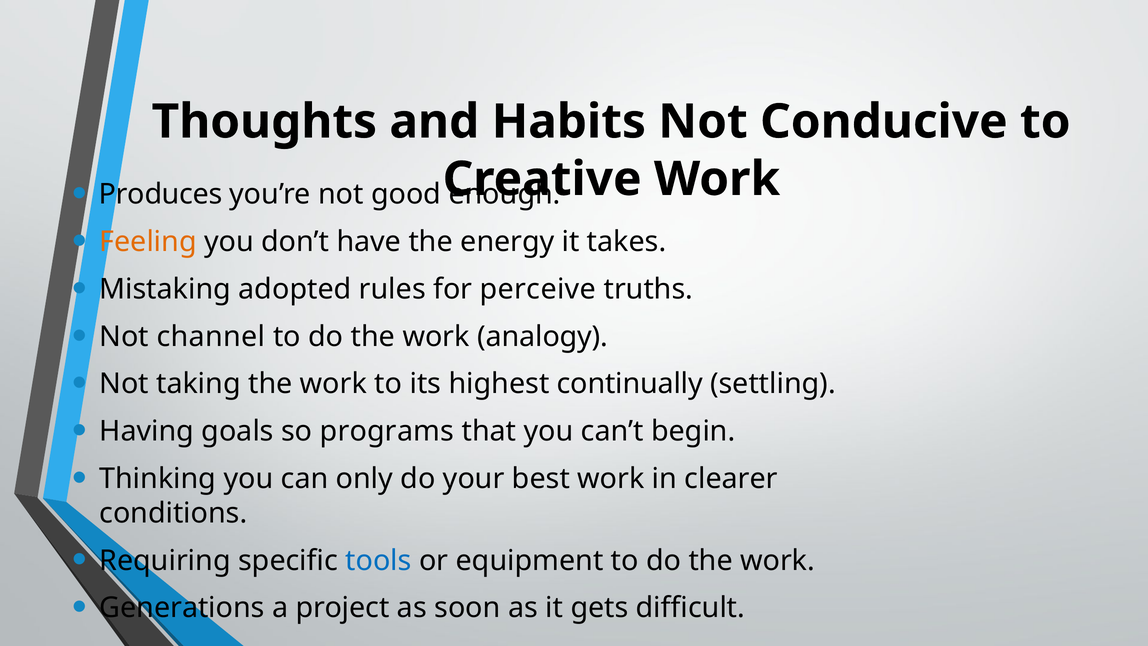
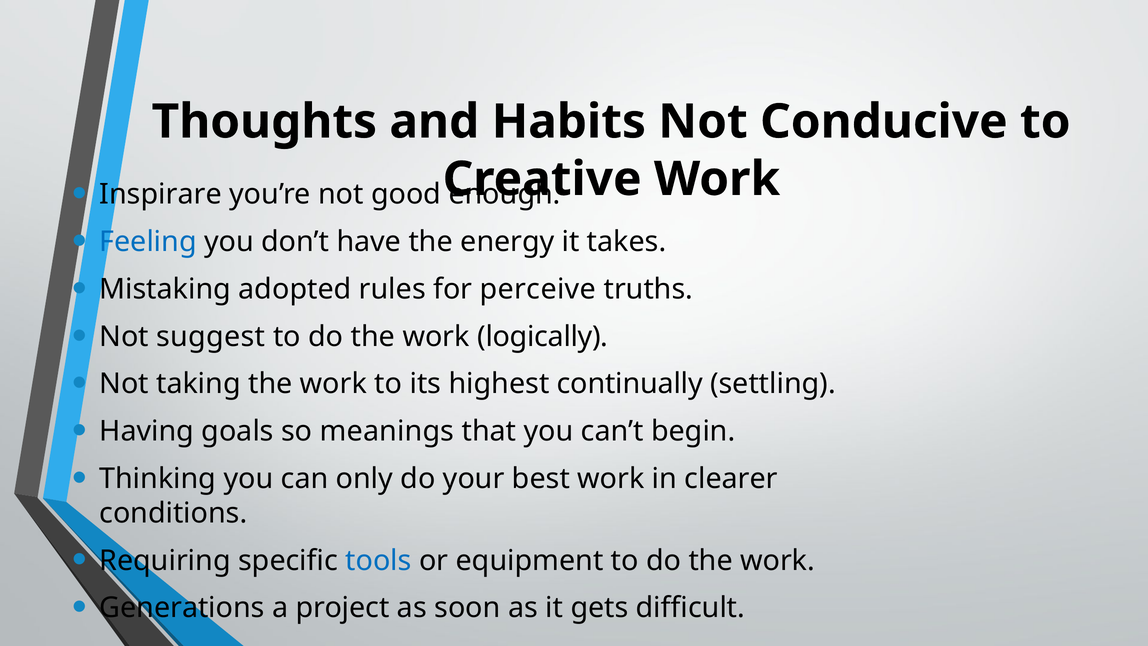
Produces: Produces -> Inspirare (161, 194)
Feeling colour: orange -> blue (148, 242)
channel: channel -> suggest (211, 336)
analogy: analogy -> logically (543, 336)
programs: programs -> meanings (387, 431)
